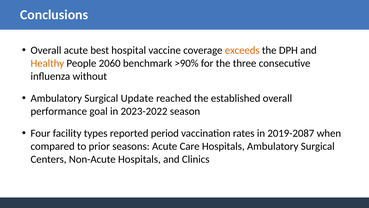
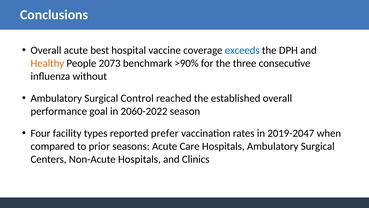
exceeds colour: orange -> blue (242, 50)
2060: 2060 -> 2073 (110, 63)
Update: Update -> Control (137, 98)
2023-2022: 2023-2022 -> 2060-2022 (144, 111)
period: period -> prefer (165, 133)
2019-2087: 2019-2087 -> 2019-2047 (291, 133)
